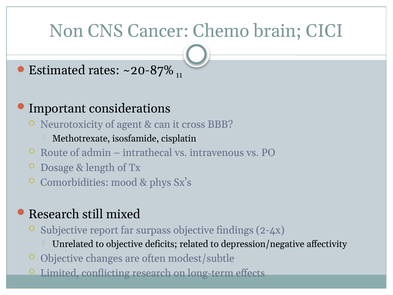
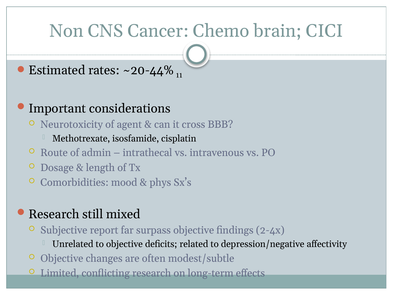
~20-87%: ~20-87% -> ~20-44% (148, 70)
